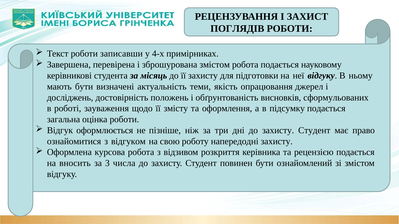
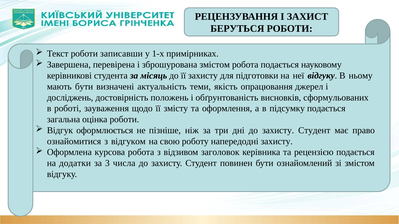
ПОГЛЯДІВ: ПОГЛЯДІВ -> БЕРУТЬСЯ (237, 29)
4-х: 4-х -> 1-х (158, 54)
розкриття: розкриття -> заголовок (220, 153)
вносить: вносить -> додатки (75, 164)
